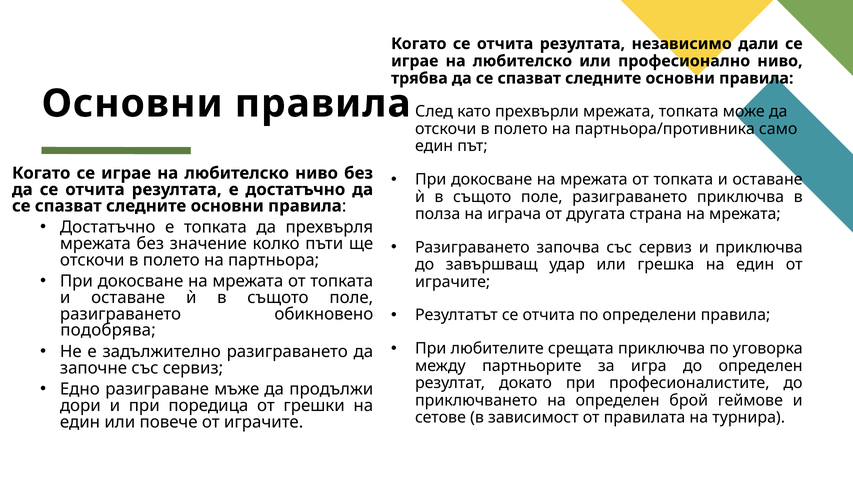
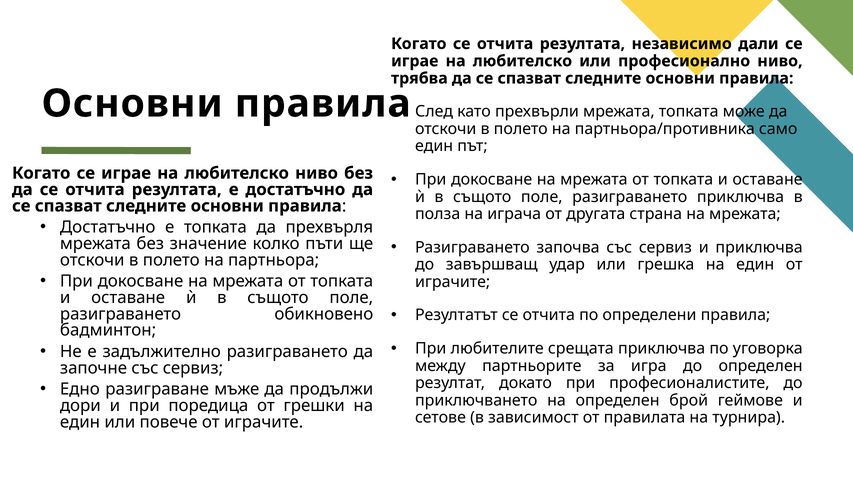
подобрява: подобрява -> бадминтон (108, 330)
